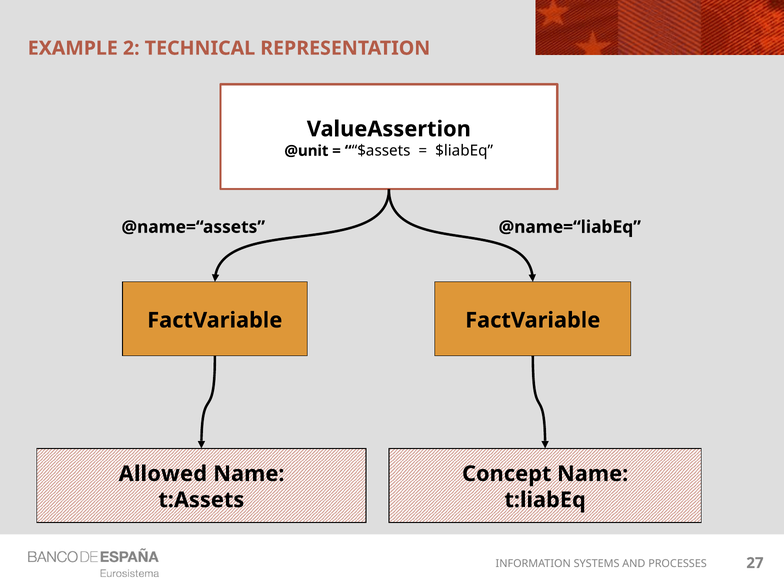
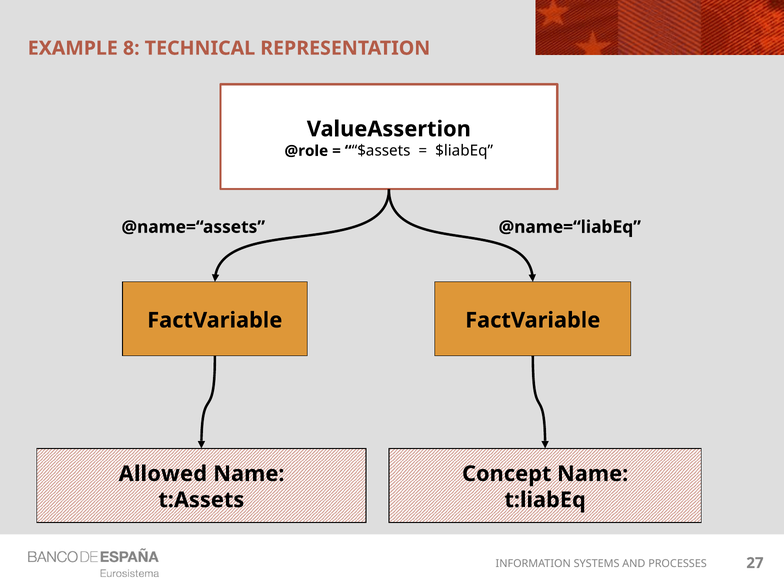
2: 2 -> 8 (131, 48)
@unit: @unit -> @role (306, 151)
